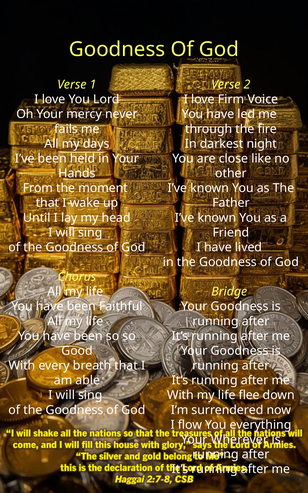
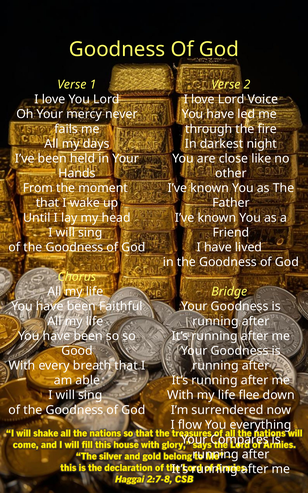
love Firm: Firm -> Lord (231, 99)
Wherever: Wherever -> Compares (240, 439)
